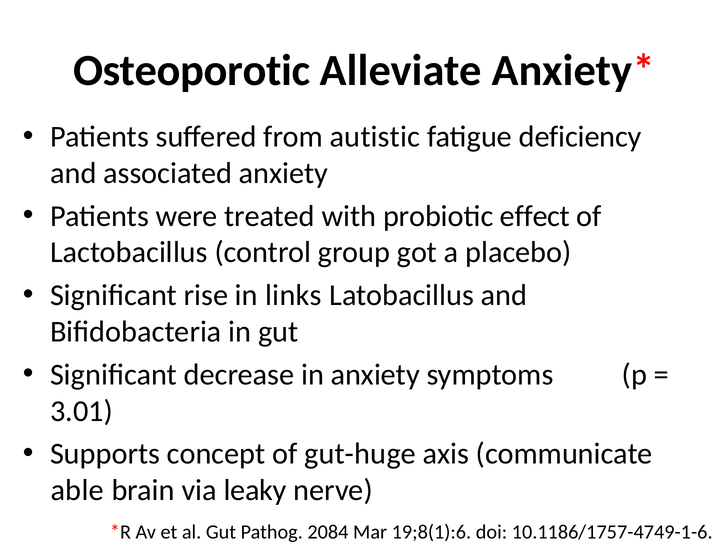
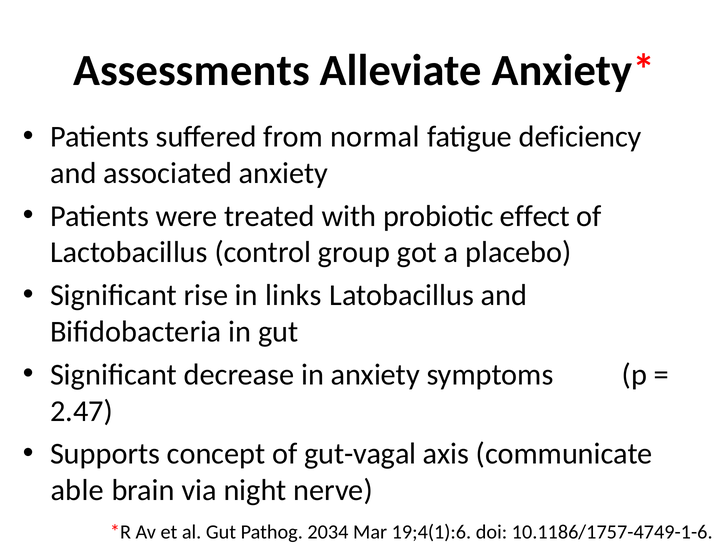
Osteoporotic: Osteoporotic -> Assessments (191, 70)
autistic: autistic -> normal (375, 137)
3.01: 3.01 -> 2.47 (82, 411)
gut-huge: gut-huge -> gut-vagal (360, 454)
leaky: leaky -> night (255, 490)
2084: 2084 -> 2034 (328, 532)
19;8(1):6: 19;8(1):6 -> 19;4(1):6 (431, 532)
